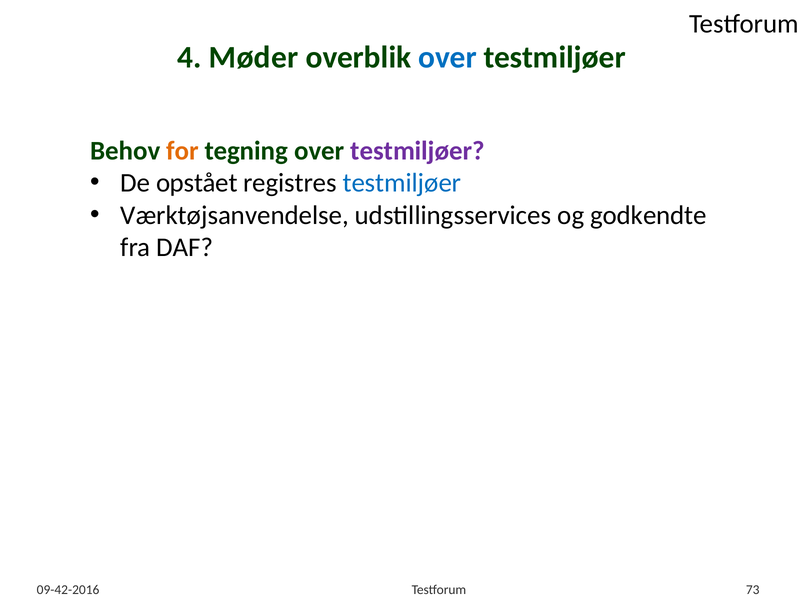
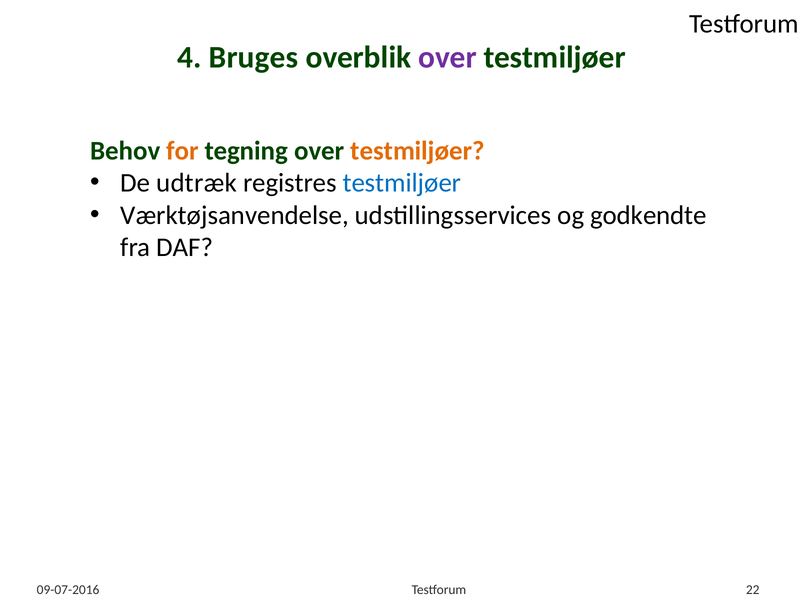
Møder: Møder -> Bruges (254, 57)
over colour: blue -> purple (448, 57)
testmiljøer colour: purple -> orange (418, 151)
opstået: opstået -> udtræk (197, 183)
09-42-2016: 09-42-2016 -> 09-07-2016 (68, 590)
73: 73 -> 22 (753, 590)
